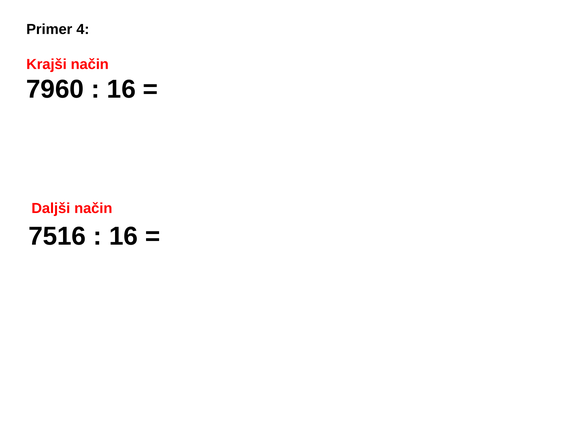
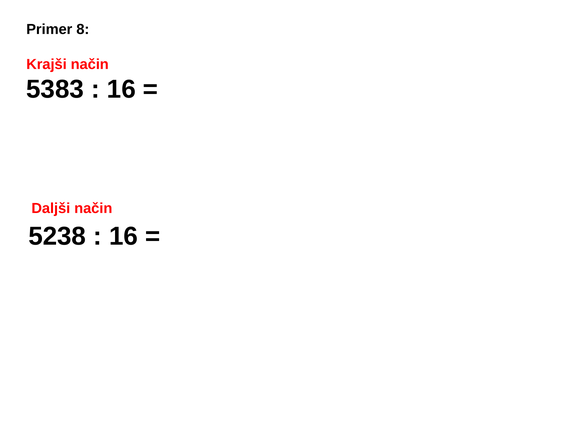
4: 4 -> 8 (83, 29)
7960: 7960 -> 5383 (55, 89)
7516: 7516 -> 5238 (57, 236)
